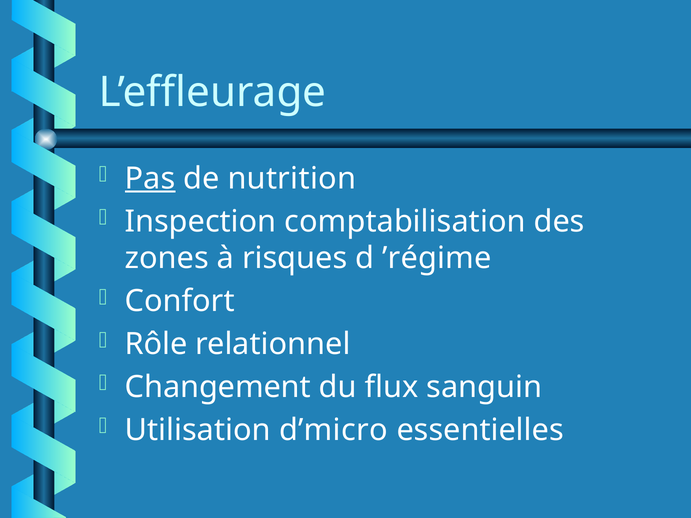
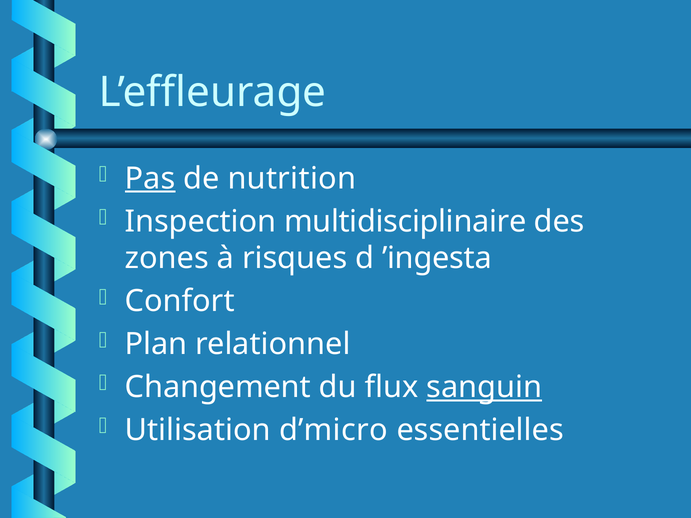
comptabilisation: comptabilisation -> multidisciplinaire (405, 221)
’régime: ’régime -> ’ingesta (437, 258)
Rôle: Rôle -> Plan (156, 344)
sanguin underline: none -> present (484, 387)
